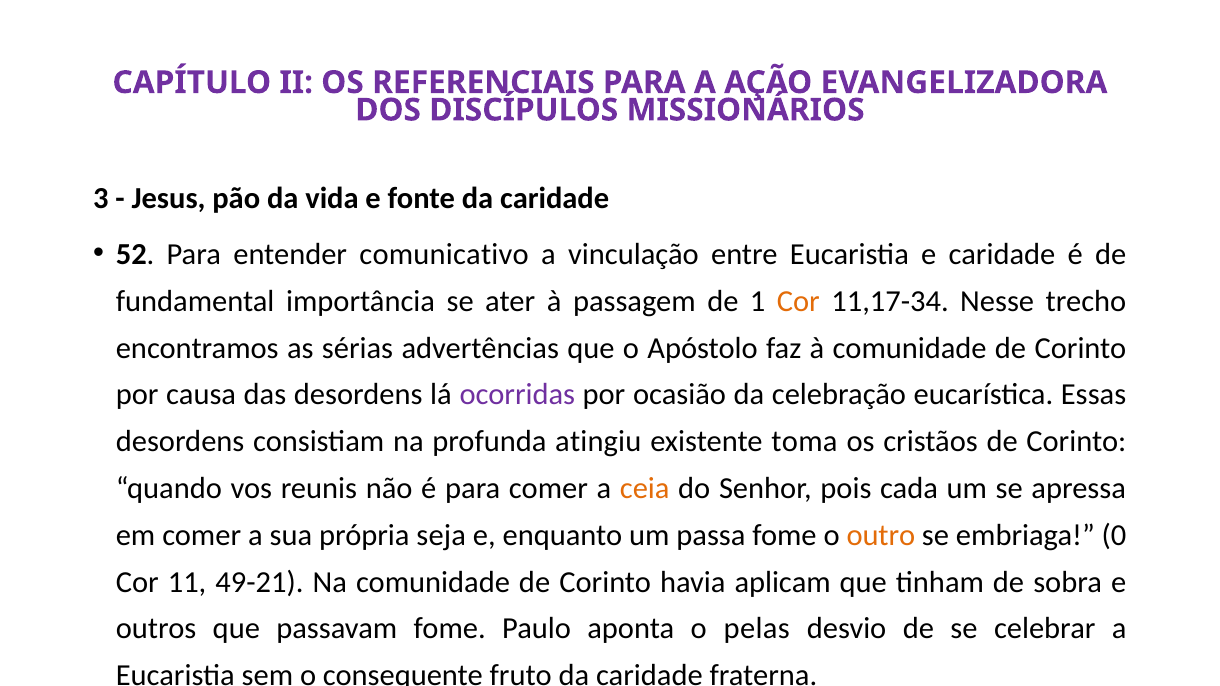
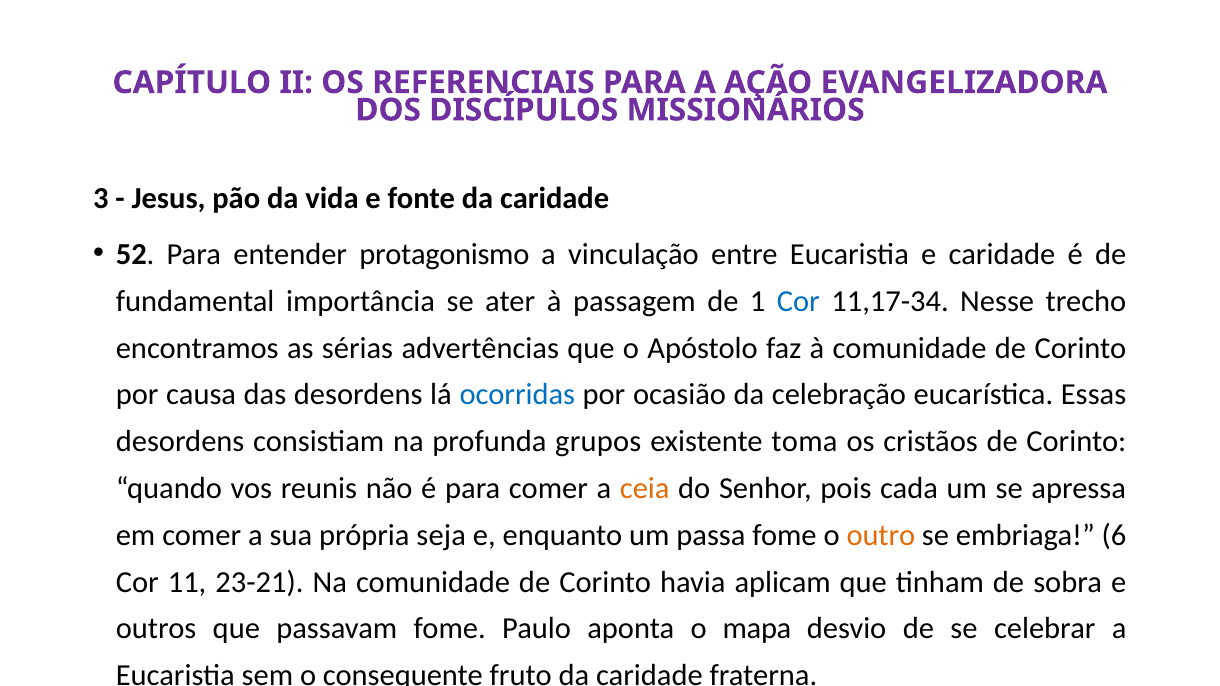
comunicativo: comunicativo -> protagonismo (444, 254)
Cor colour: orange -> blue (798, 301)
ocorridas colour: purple -> blue (517, 395)
atingiu: atingiu -> grupos (598, 442)
0: 0 -> 6 (1114, 535)
49-21: 49-21 -> 23-21 (259, 582)
pelas: pelas -> mapa (757, 629)
